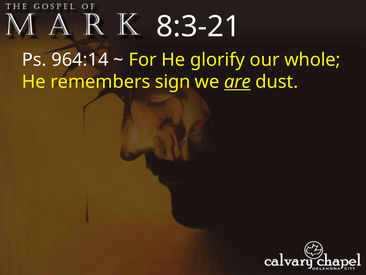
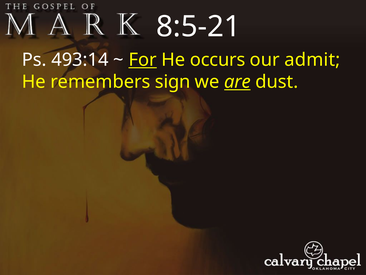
8:3-21: 8:3-21 -> 8:5-21 (198, 26)
964:14: 964:14 -> 493:14 (80, 60)
For underline: none -> present (143, 60)
glorify: glorify -> occurs (218, 60)
whole: whole -> admit (312, 60)
